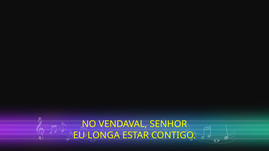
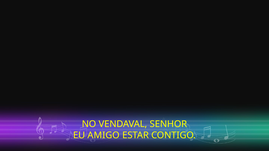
LONGA: LONGA -> AMIGO (104, 136)
